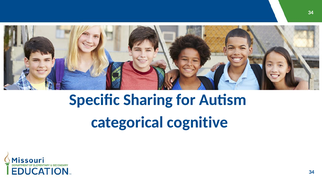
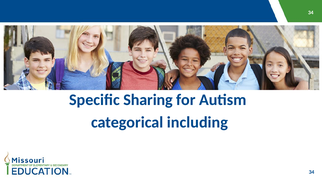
cognitive: cognitive -> including (197, 122)
